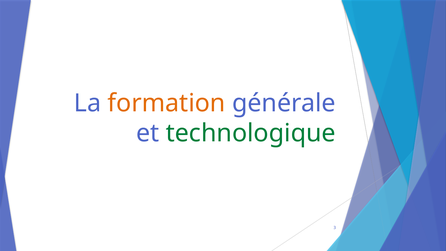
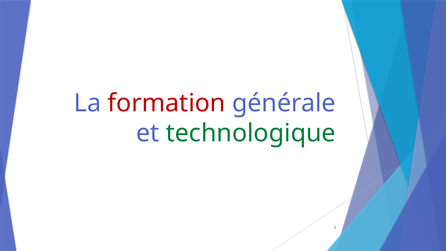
formation colour: orange -> red (167, 103)
